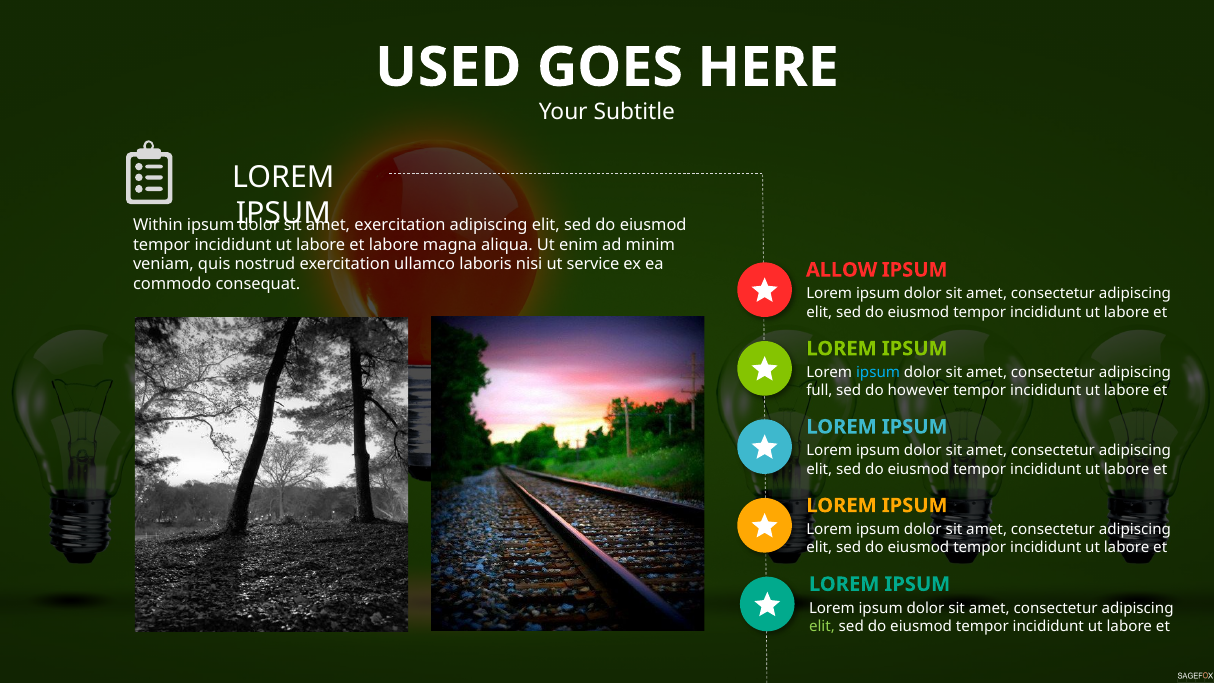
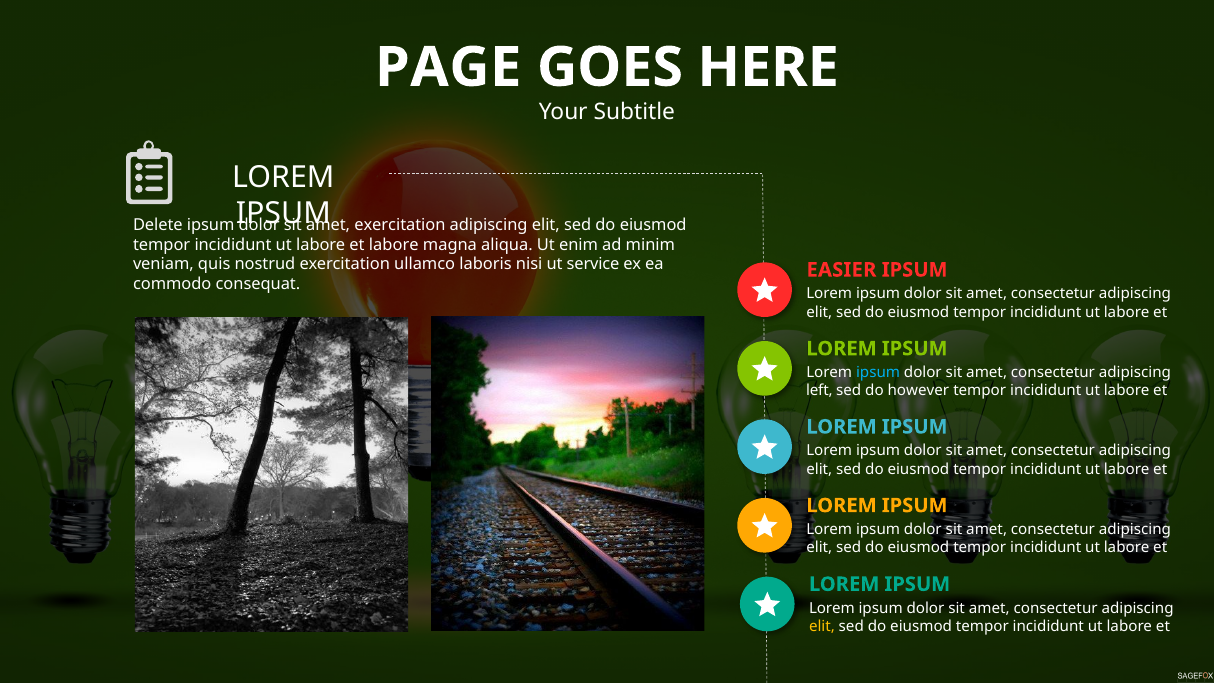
USED: USED -> PAGE (448, 67)
Within: Within -> Delete (158, 225)
ALLOW: ALLOW -> EASIER (841, 270)
full: full -> left (819, 391)
elit colour: light green -> yellow (822, 626)
